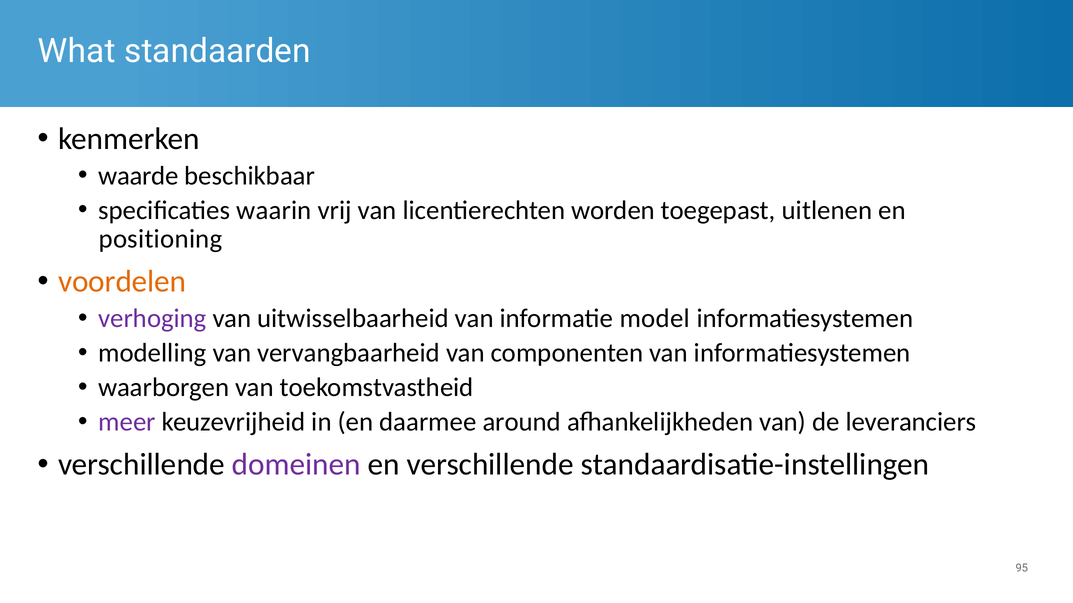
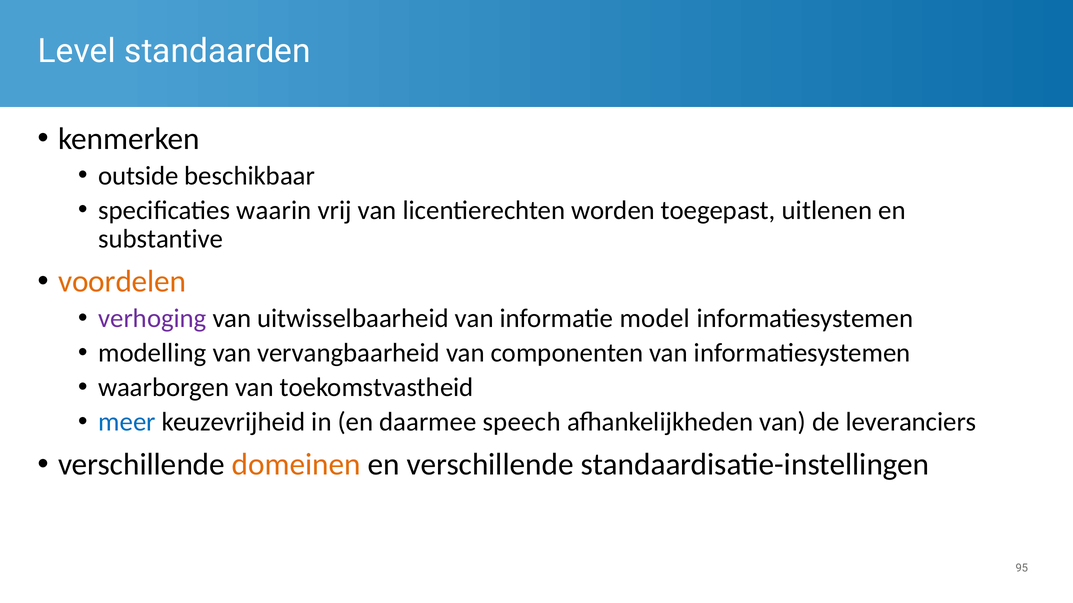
What: What -> Level (77, 51)
waarde: waarde -> outside (138, 176)
positioning: positioning -> substantive (161, 239)
meer colour: purple -> blue (127, 422)
around: around -> speech (522, 422)
domeinen colour: purple -> orange (296, 465)
